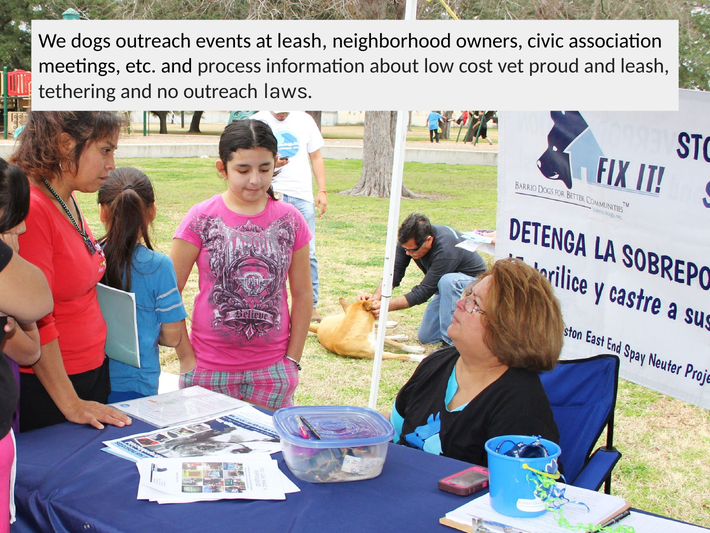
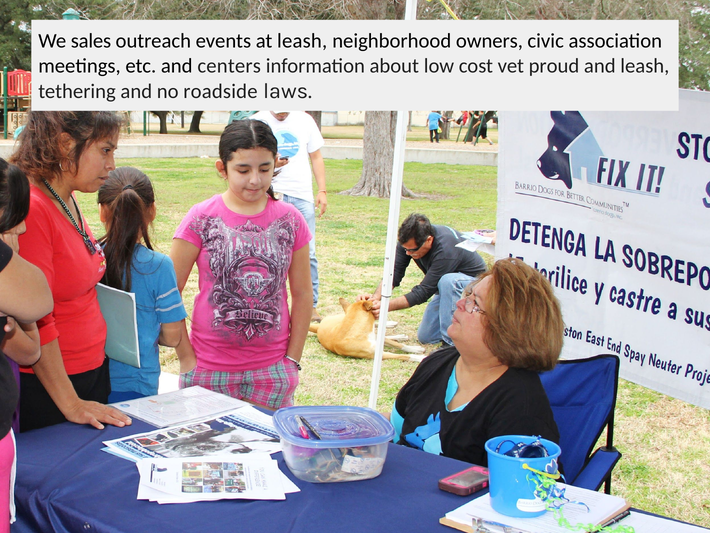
dogs: dogs -> sales (91, 41)
process: process -> centers (229, 66)
no outreach: outreach -> roadside (220, 91)
